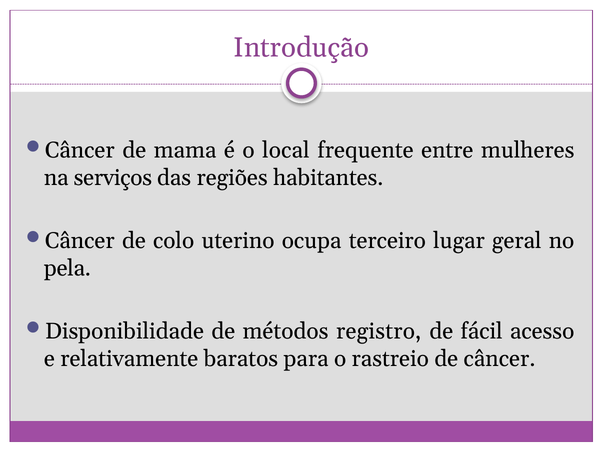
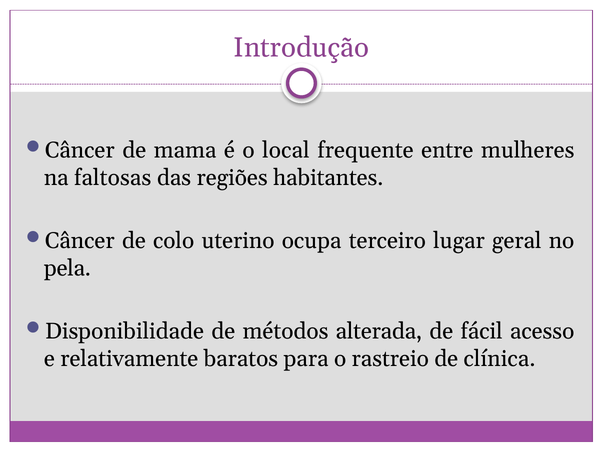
serviços: serviços -> faltosas (113, 178)
registro: registro -> alterada (379, 332)
de câncer: câncer -> clínica (500, 359)
